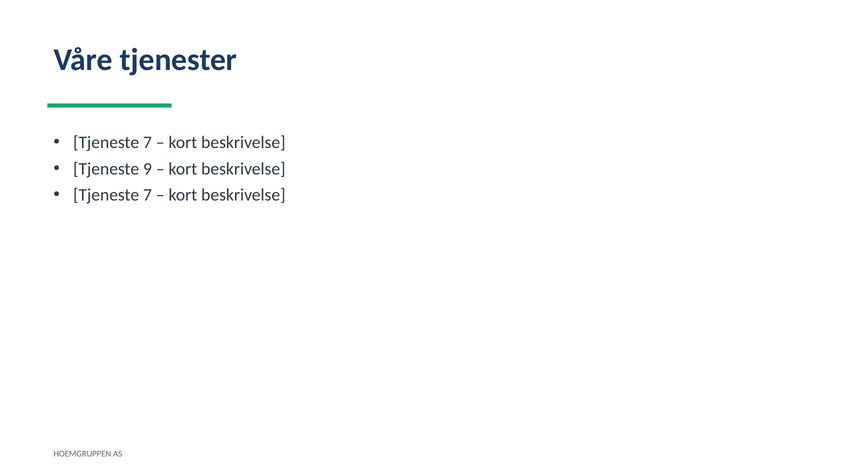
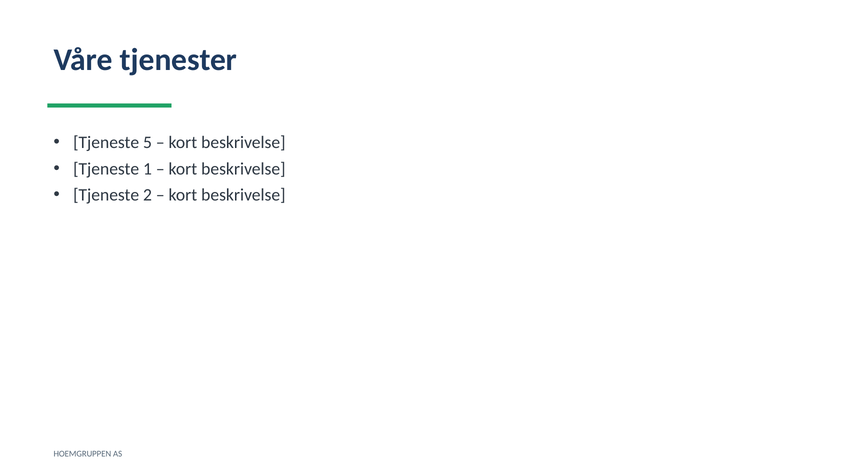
7: 7 -> 5 (147, 142)
9: 9 -> 1 (147, 169)
7: 7 -> 2 (147, 195)
